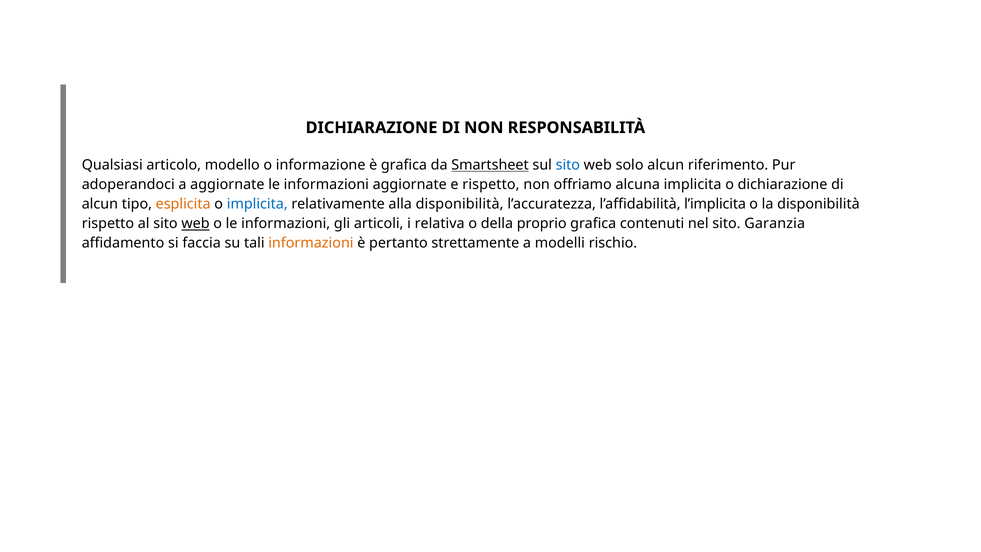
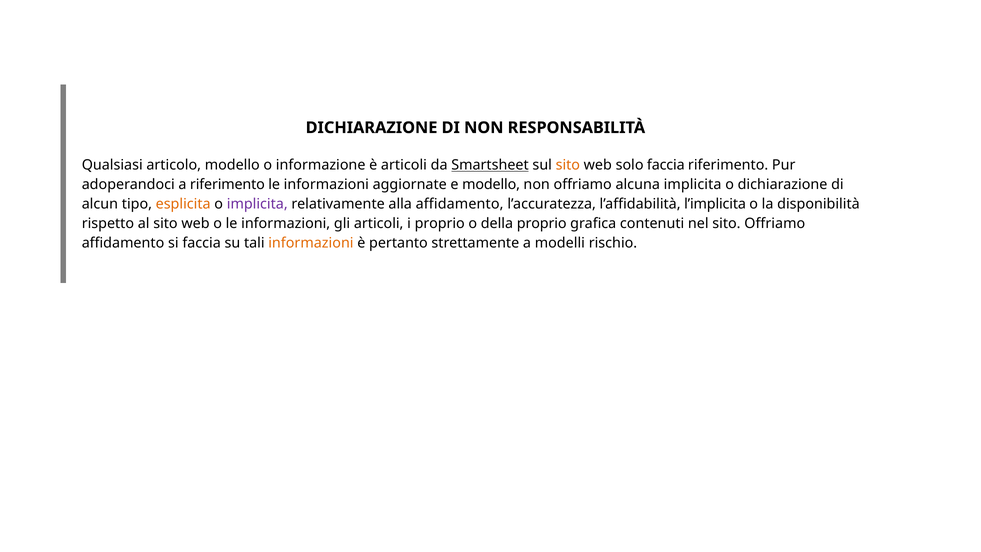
è grafica: grafica -> articoli (404, 165)
sito colour: blue -> orange (568, 165)
solo alcun: alcun -> faccia (666, 165)
a aggiornate: aggiornate -> riferimento (227, 185)
e rispetto: rispetto -> modello (491, 185)
implicita colour: blue -> purple (257, 204)
alla disponibilità: disponibilità -> affidamento (460, 204)
web underline: present -> none (196, 224)
i relativa: relativa -> proprio (440, 224)
sito Garanzia: Garanzia -> Offriamo (775, 224)
